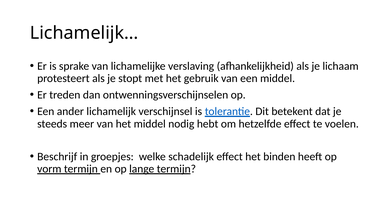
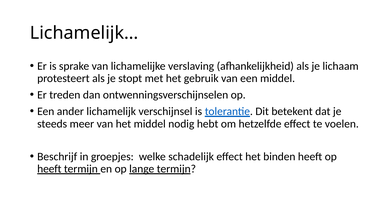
vorm: vorm -> heeft (49, 169)
